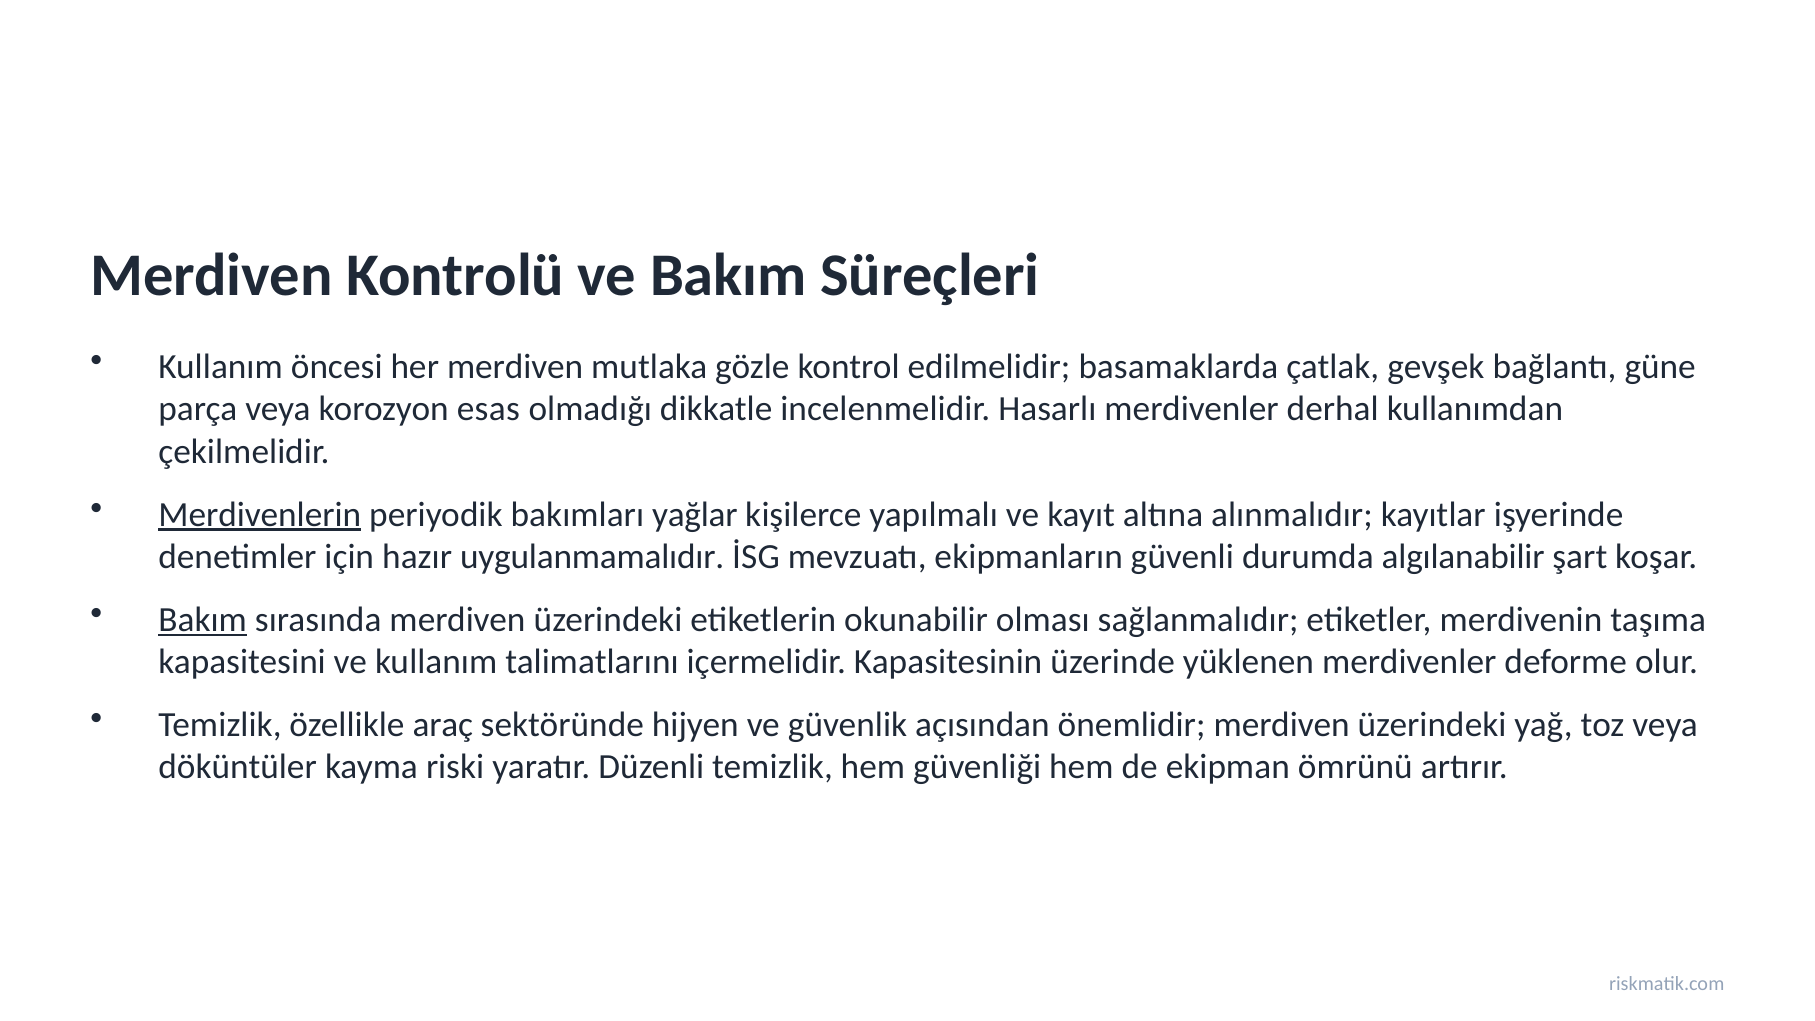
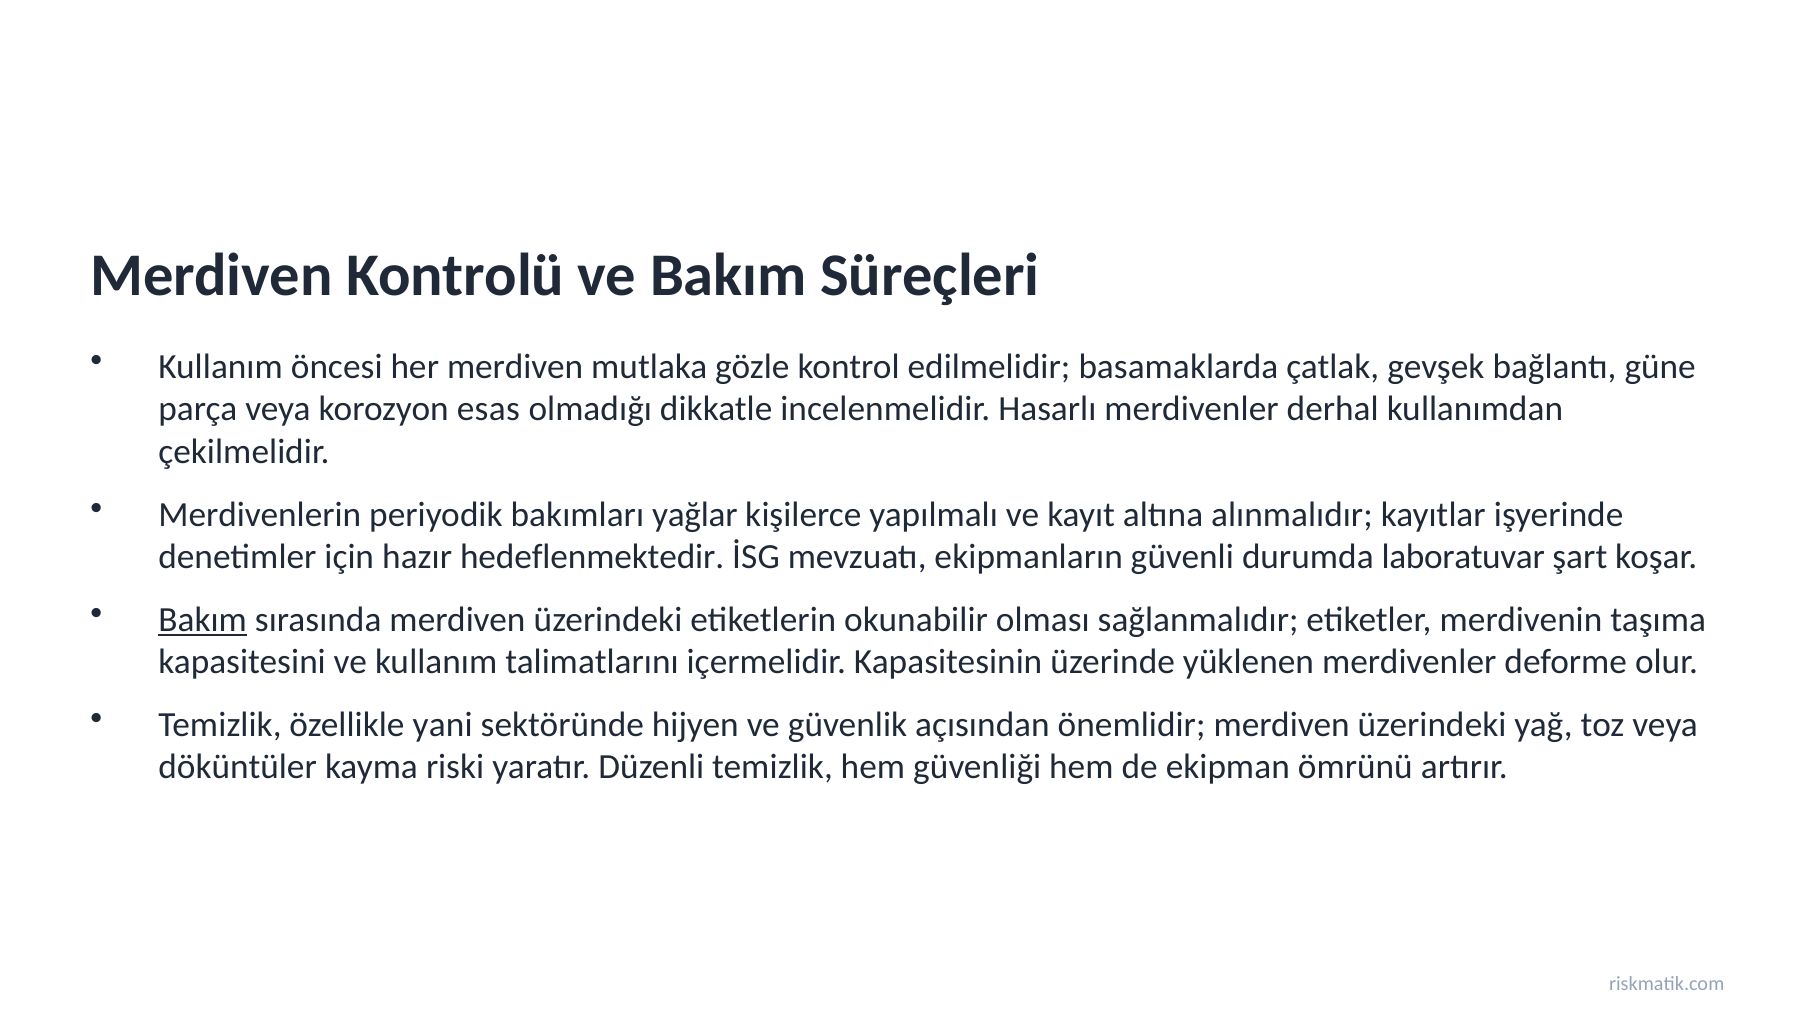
Merdivenlerin underline: present -> none (260, 514)
uygulanmamalıdır: uygulanmamalıdır -> hedeflenmektedir (592, 557)
algılanabilir: algılanabilir -> laboratuvar (1463, 557)
araç: araç -> yani (443, 724)
